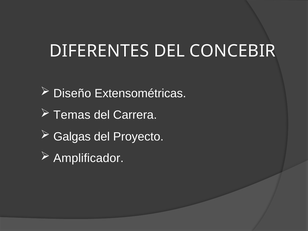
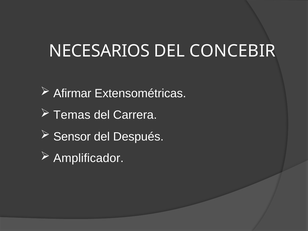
DIFERENTES: DIFERENTES -> NECESARIOS (99, 51)
Diseño: Diseño -> Afirmar (72, 93)
Galgas: Galgas -> Sensor (72, 137)
Proyecto: Proyecto -> Después (138, 137)
